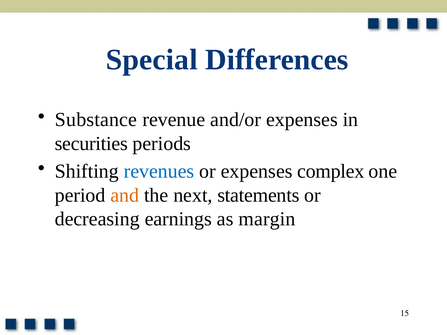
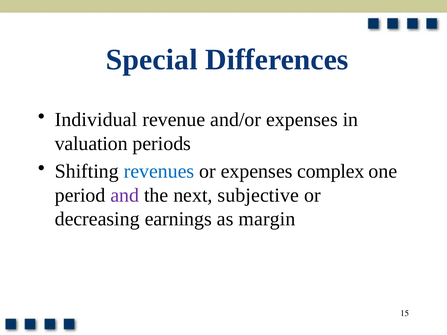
Substance: Substance -> Individual (96, 120)
securities: securities -> valuation (91, 144)
and colour: orange -> purple (125, 195)
statements: statements -> subjective (258, 195)
